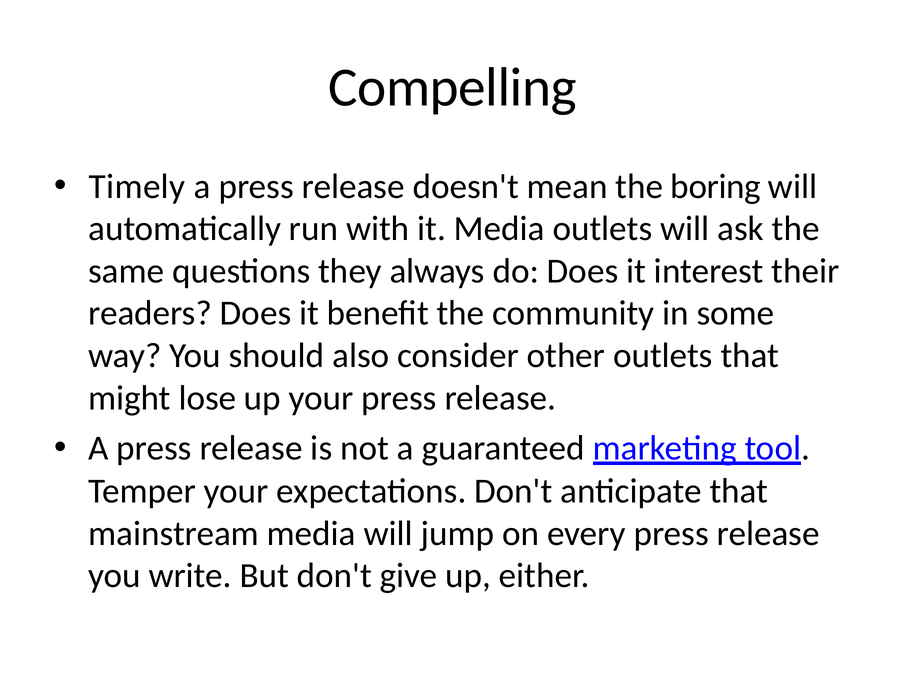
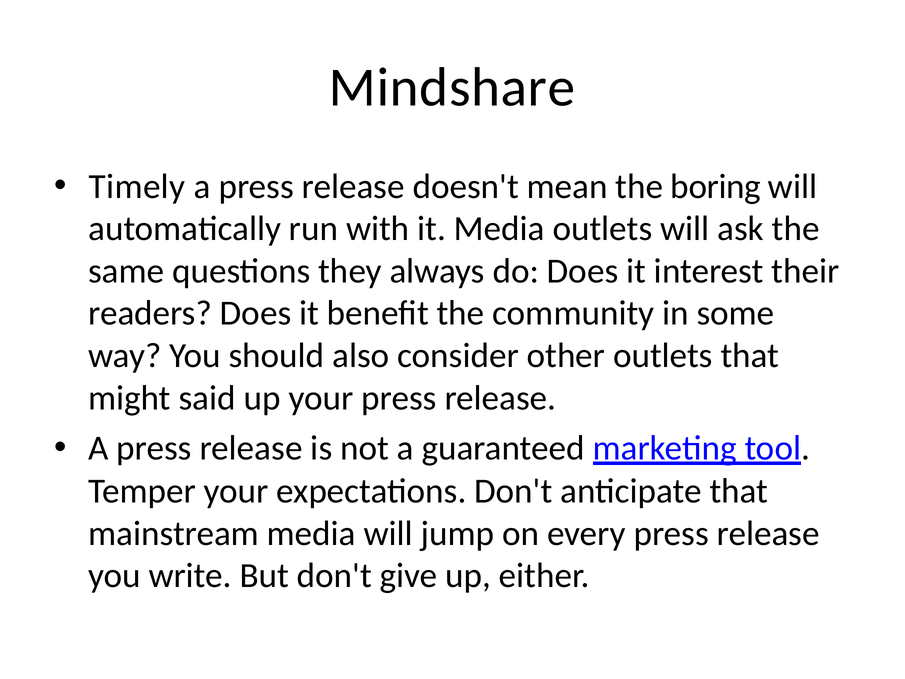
Compelling: Compelling -> Mindshare (452, 88)
lose: lose -> said (207, 398)
